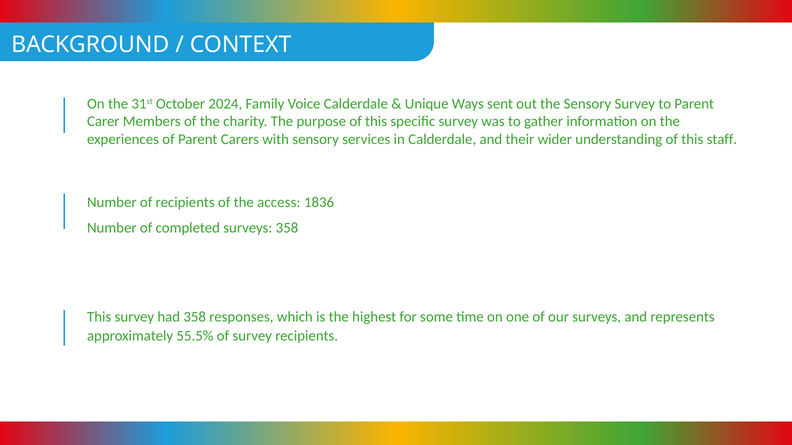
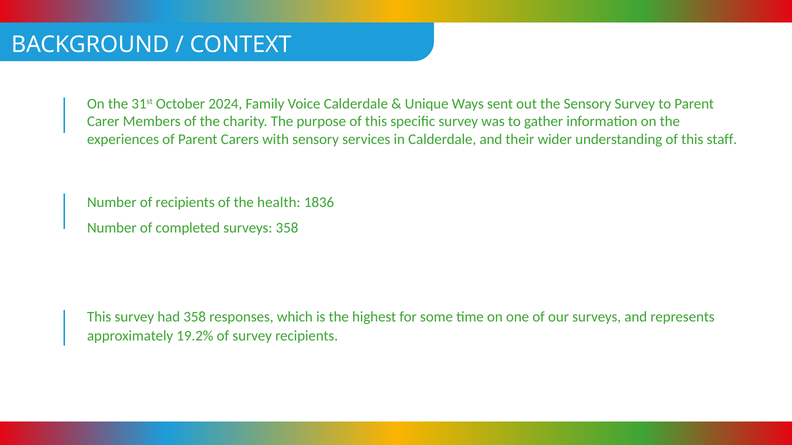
access: access -> health (279, 203)
55.5%: 55.5% -> 19.2% (195, 336)
